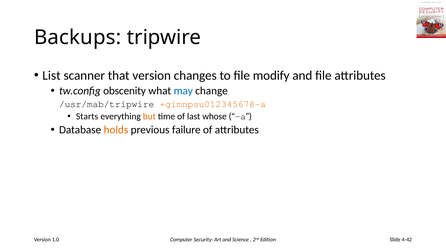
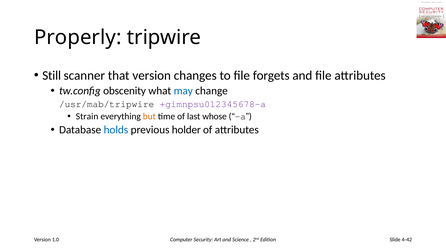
Backups: Backups -> Properly (78, 37)
List: List -> Still (52, 75)
modify: modify -> forgets (271, 75)
+gimnpsu012345678-a colour: orange -> purple (213, 104)
Starts: Starts -> Strain (87, 116)
holds colour: orange -> blue (116, 130)
failure: failure -> holder (186, 130)
